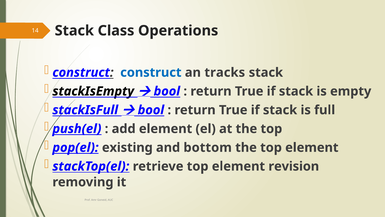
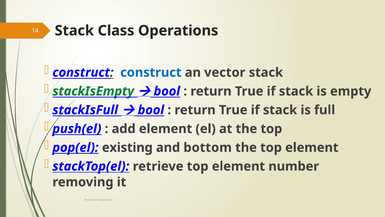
tracks: tracks -> vector (225, 72)
stackIsEmpty colour: black -> green (93, 91)
revision: revision -> number (294, 166)
